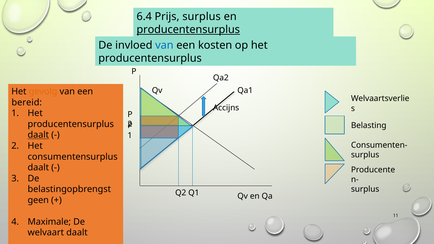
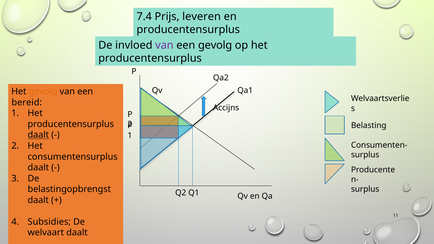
6.4: 6.4 -> 7.4 (144, 17)
Prijs surplus: surplus -> leveren (202, 17)
producentensurplus underline: present -> none (188, 30)
van colour: blue -> purple (164, 45)
een kosten: kosten -> gevolg (215, 45)
geen: geen -> daalt (38, 200)
Maximale: Maximale -> Subsidies (49, 222)
